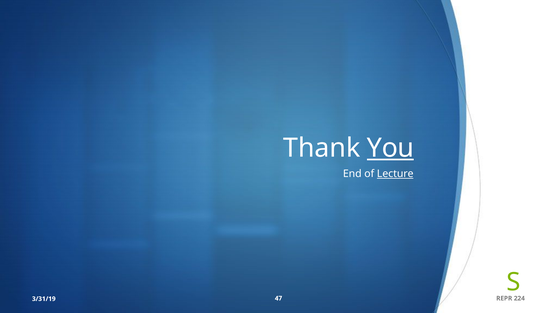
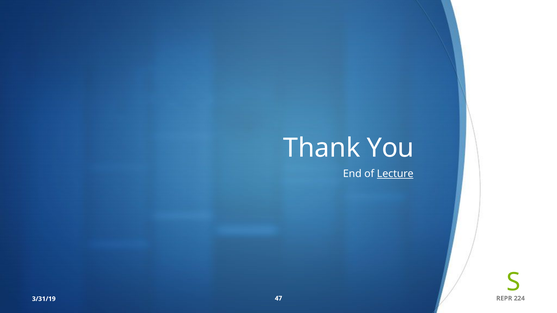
You underline: present -> none (390, 148)
